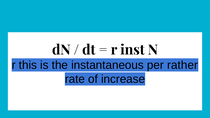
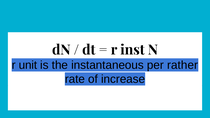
this: this -> unit (28, 65)
